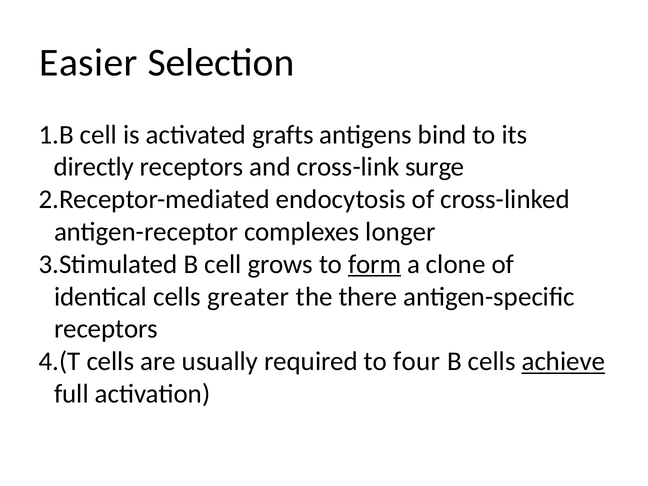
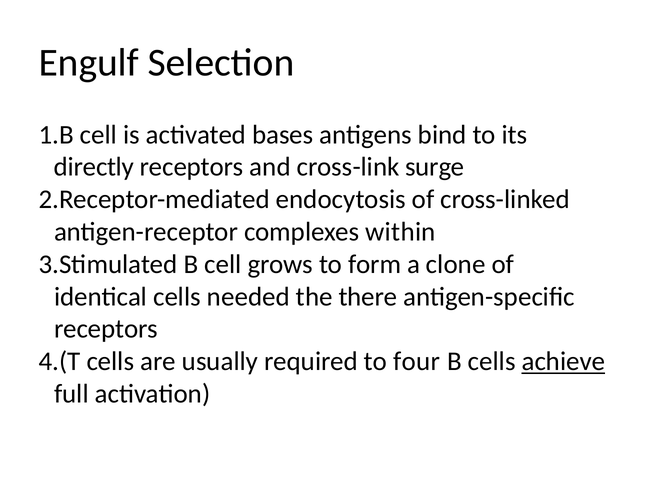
Easier: Easier -> Engulf (89, 63)
grafts: grafts -> bases (283, 135)
longer: longer -> within (400, 232)
form underline: present -> none (375, 264)
greater: greater -> needed (248, 297)
